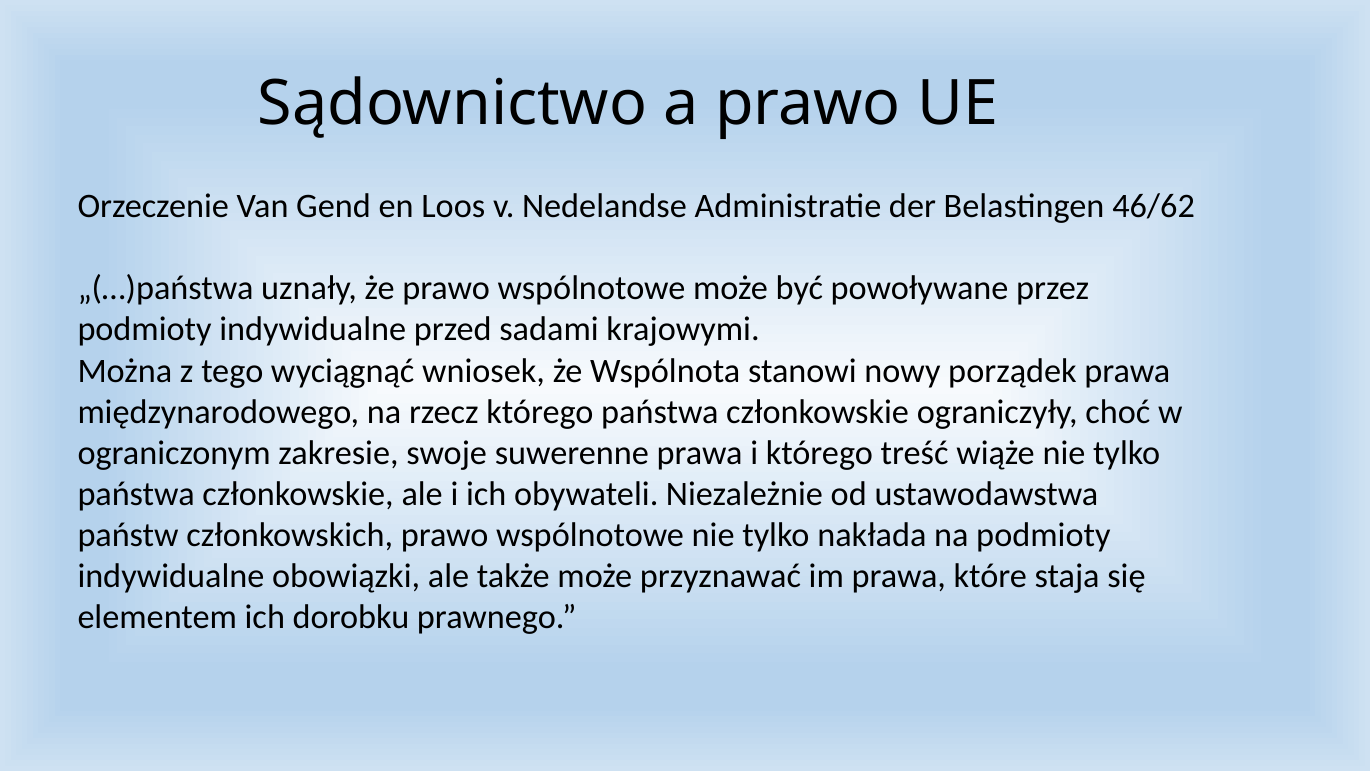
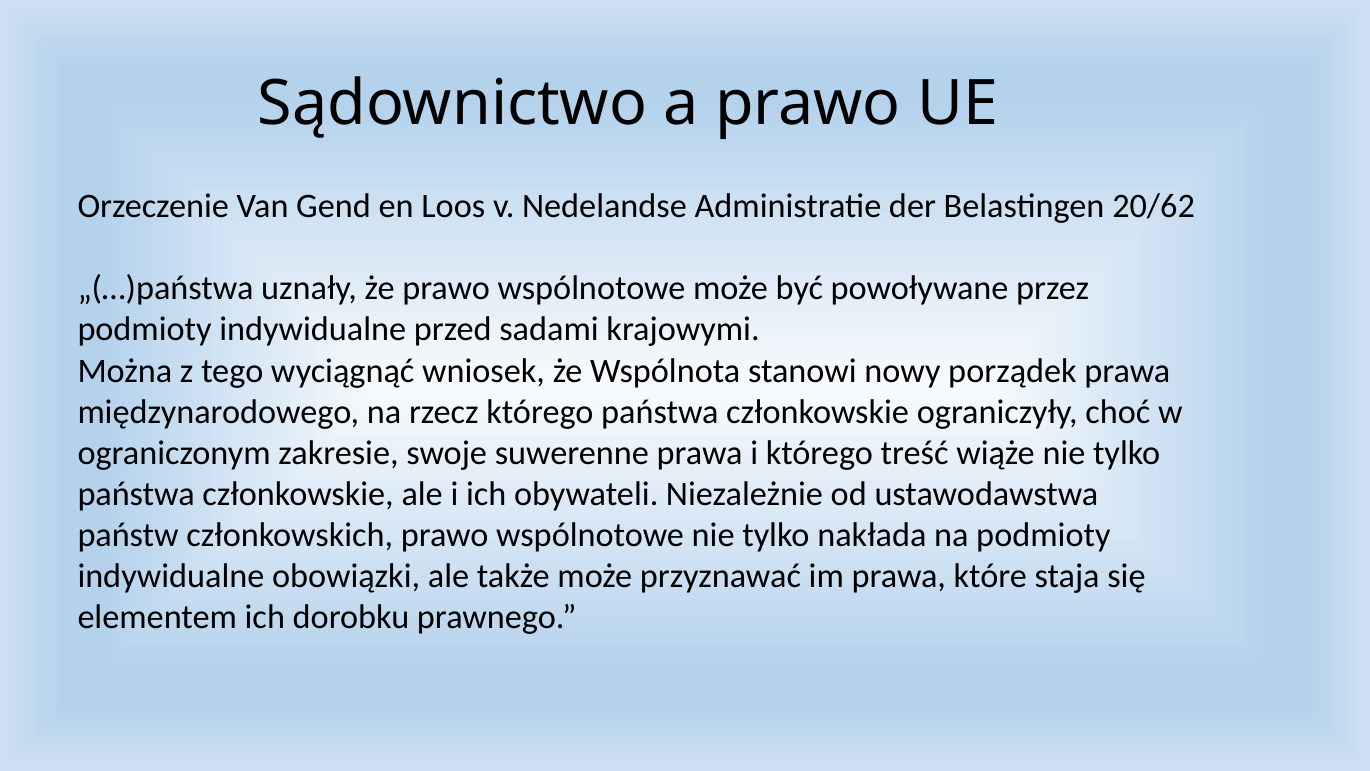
46/62: 46/62 -> 20/62 (1154, 206)
